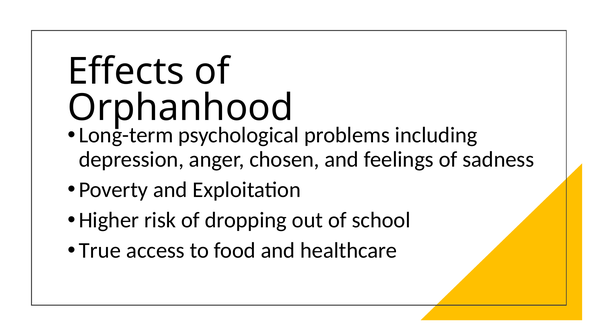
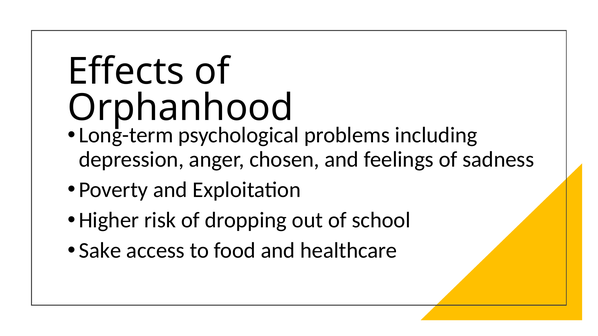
True: True -> Sake (100, 251)
